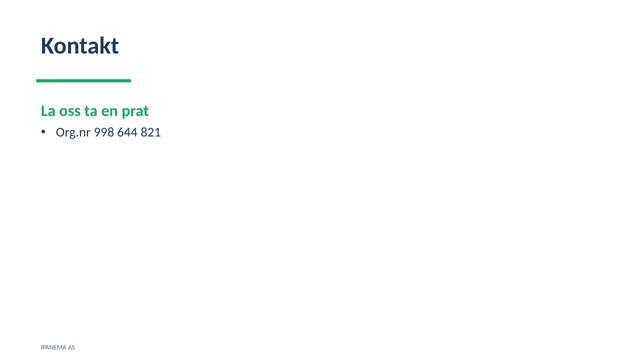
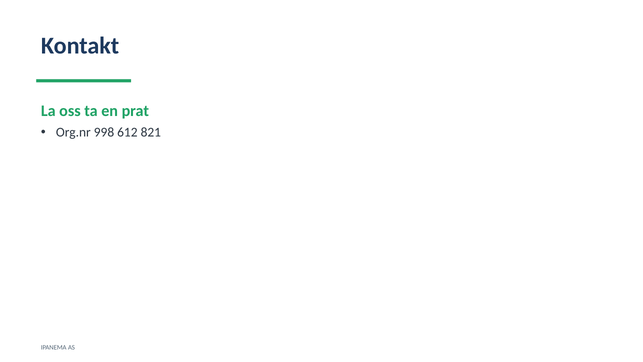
644: 644 -> 612 (127, 132)
